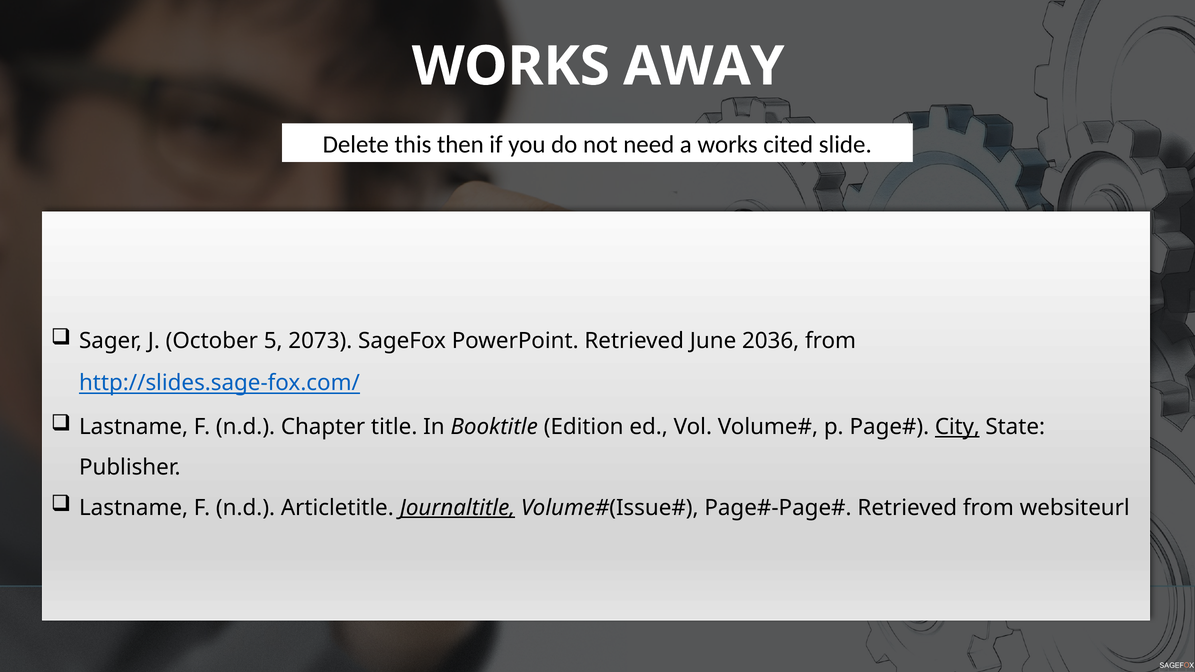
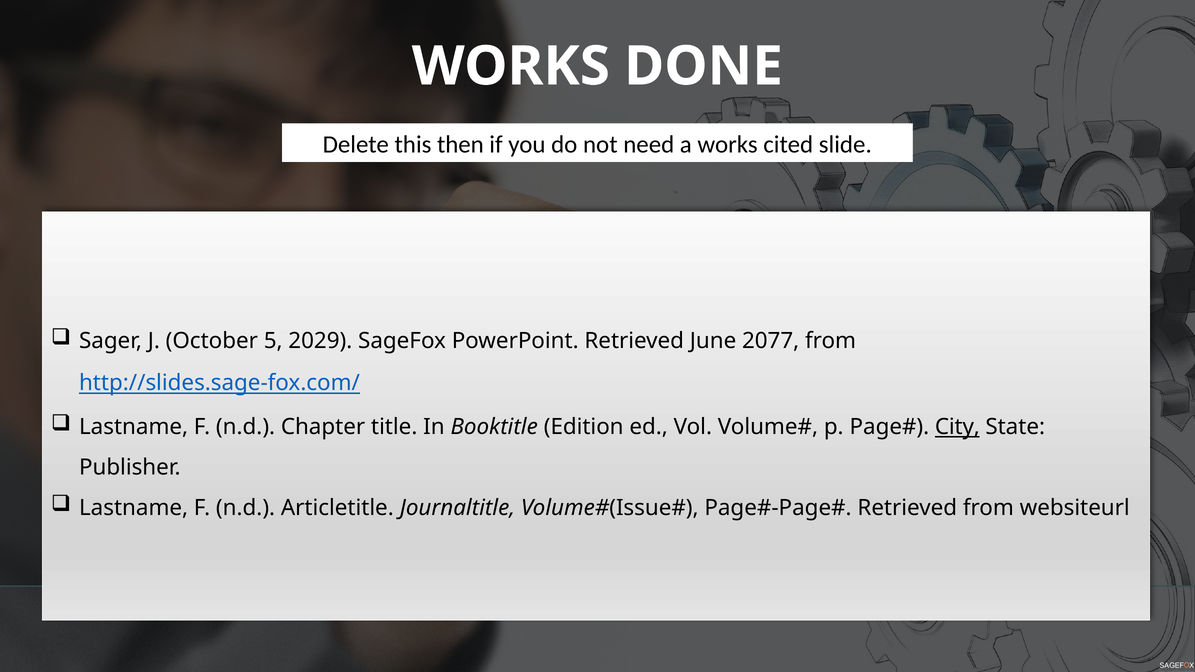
AWAY: AWAY -> DONE (704, 66)
2073: 2073 -> 2029 (320, 341)
2036: 2036 -> 2077 (771, 341)
Journaltitle underline: present -> none (457, 508)
